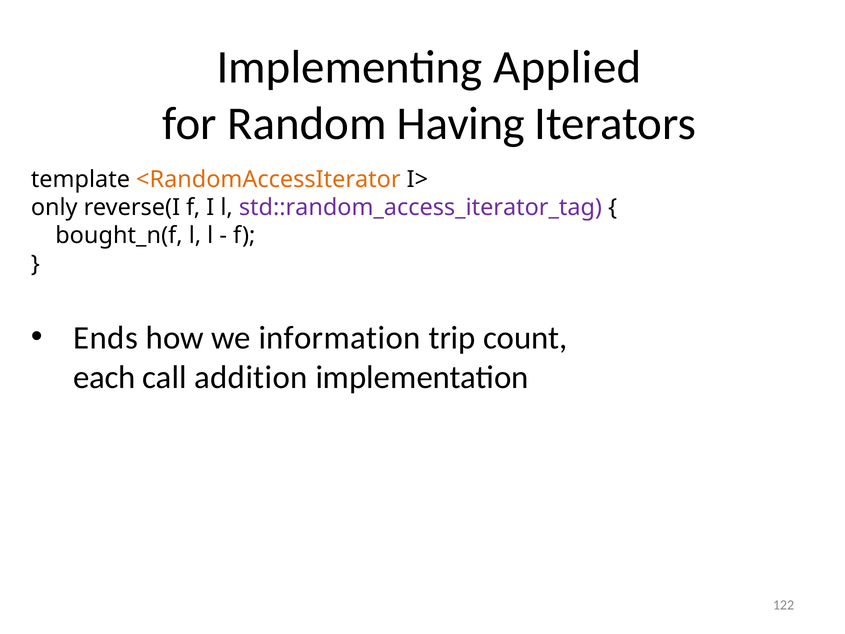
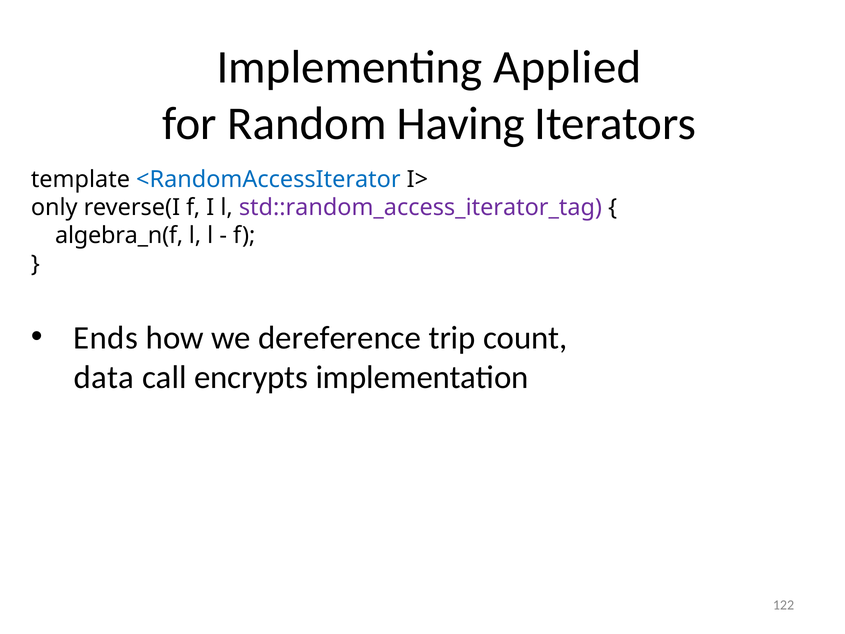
<RandomAccessIterator colour: orange -> blue (268, 179)
bought_n(f: bought_n(f -> algebra_n(f (119, 236)
information: information -> dereference (340, 338)
each: each -> data (104, 377)
addition: addition -> encrypts (251, 377)
